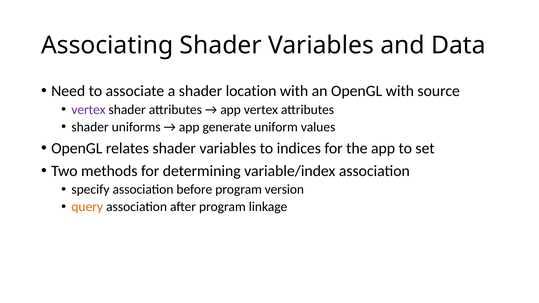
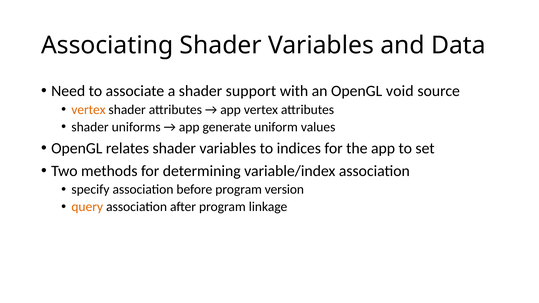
location: location -> support (251, 91)
OpenGL with: with -> void (400, 91)
vertex colour: purple -> orange (88, 110)
